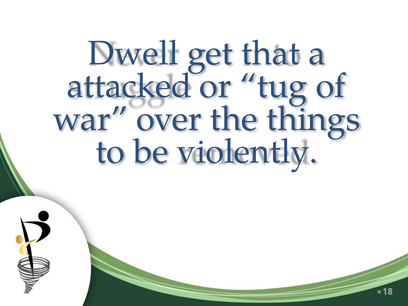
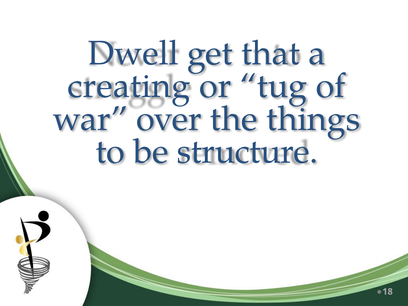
attacked: attacked -> creating (129, 86)
violently: violently -> structure (247, 152)
